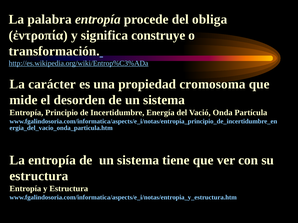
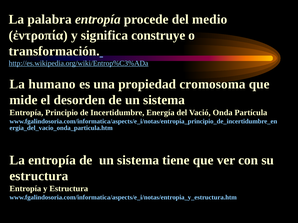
obliga: obliga -> medio (210, 19)
carácter: carácter -> humano (52, 84)
